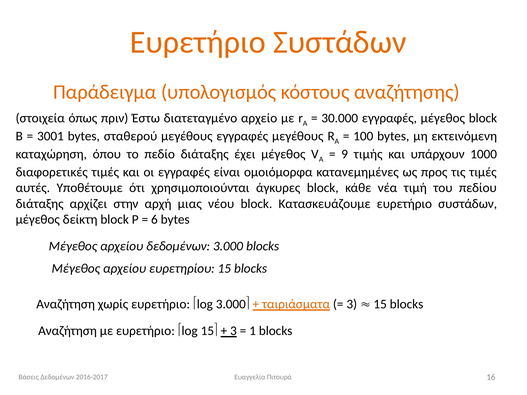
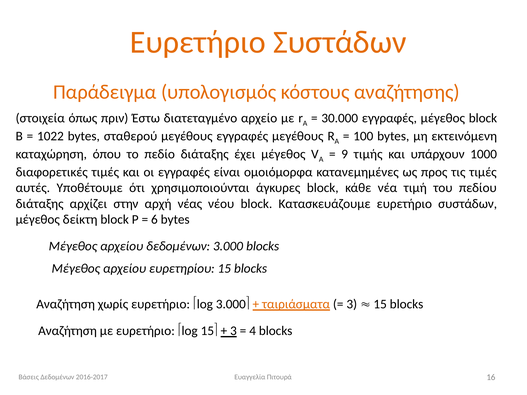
3001: 3001 -> 1022 (50, 136)
μιας: μιας -> νέας (190, 204)
1: 1 -> 4 (253, 331)
